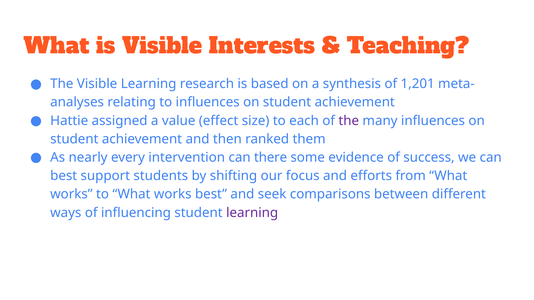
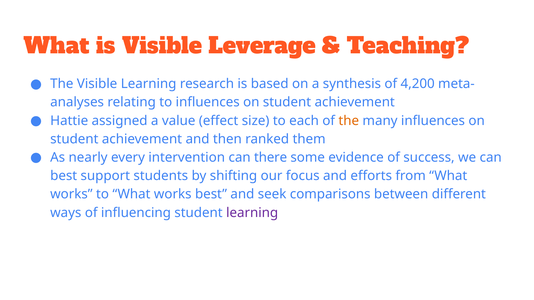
Interests: Interests -> Leverage (262, 46)
1,201: 1,201 -> 4,200 (418, 84)
the colour: purple -> orange (349, 121)
